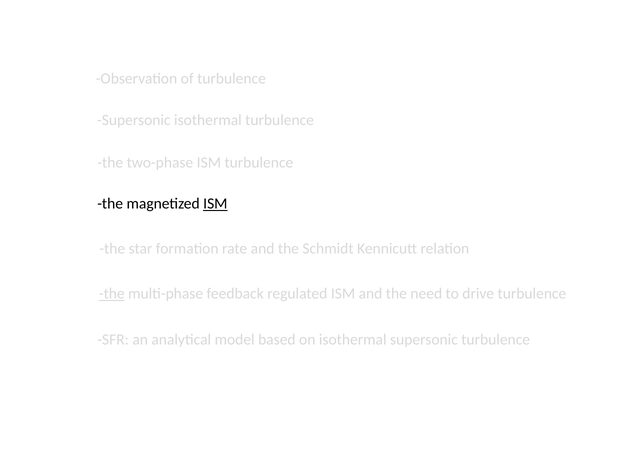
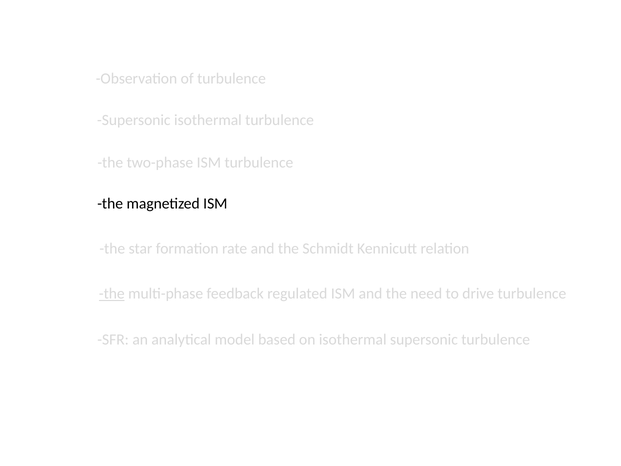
ISM underline: present -> none (215, 204)
